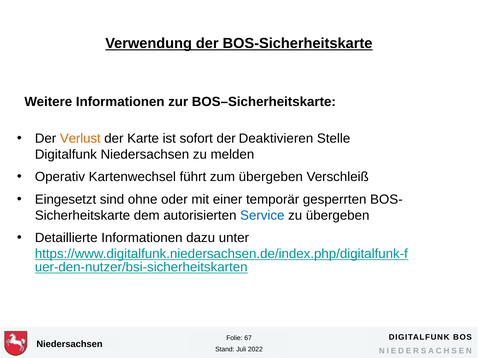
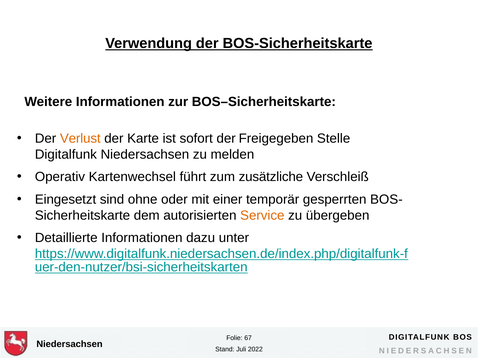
Deaktivieren: Deaktivieren -> Freigegeben (276, 139)
zum übergeben: übergeben -> zusätzliche (271, 177)
Service colour: blue -> orange (262, 216)
